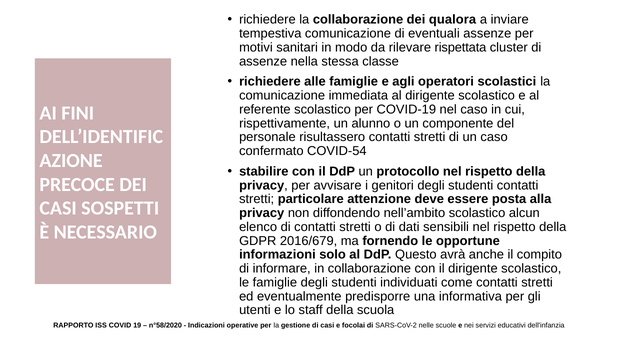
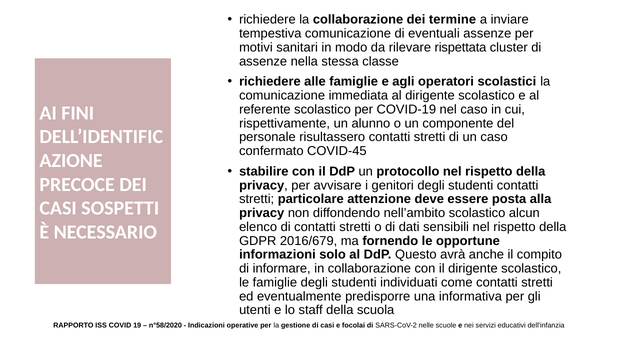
qualora: qualora -> termine (453, 20)
COVID-54: COVID-54 -> COVID-45 (337, 151)
